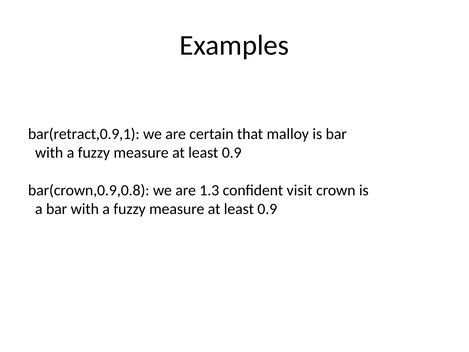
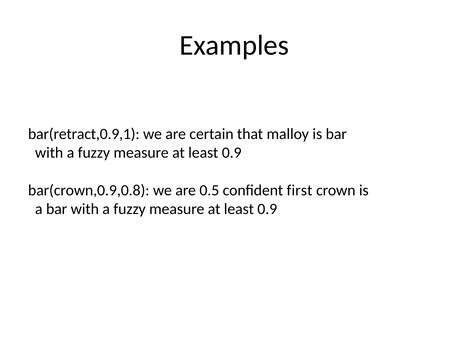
1.3: 1.3 -> 0.5 (209, 190)
visit: visit -> first (300, 190)
